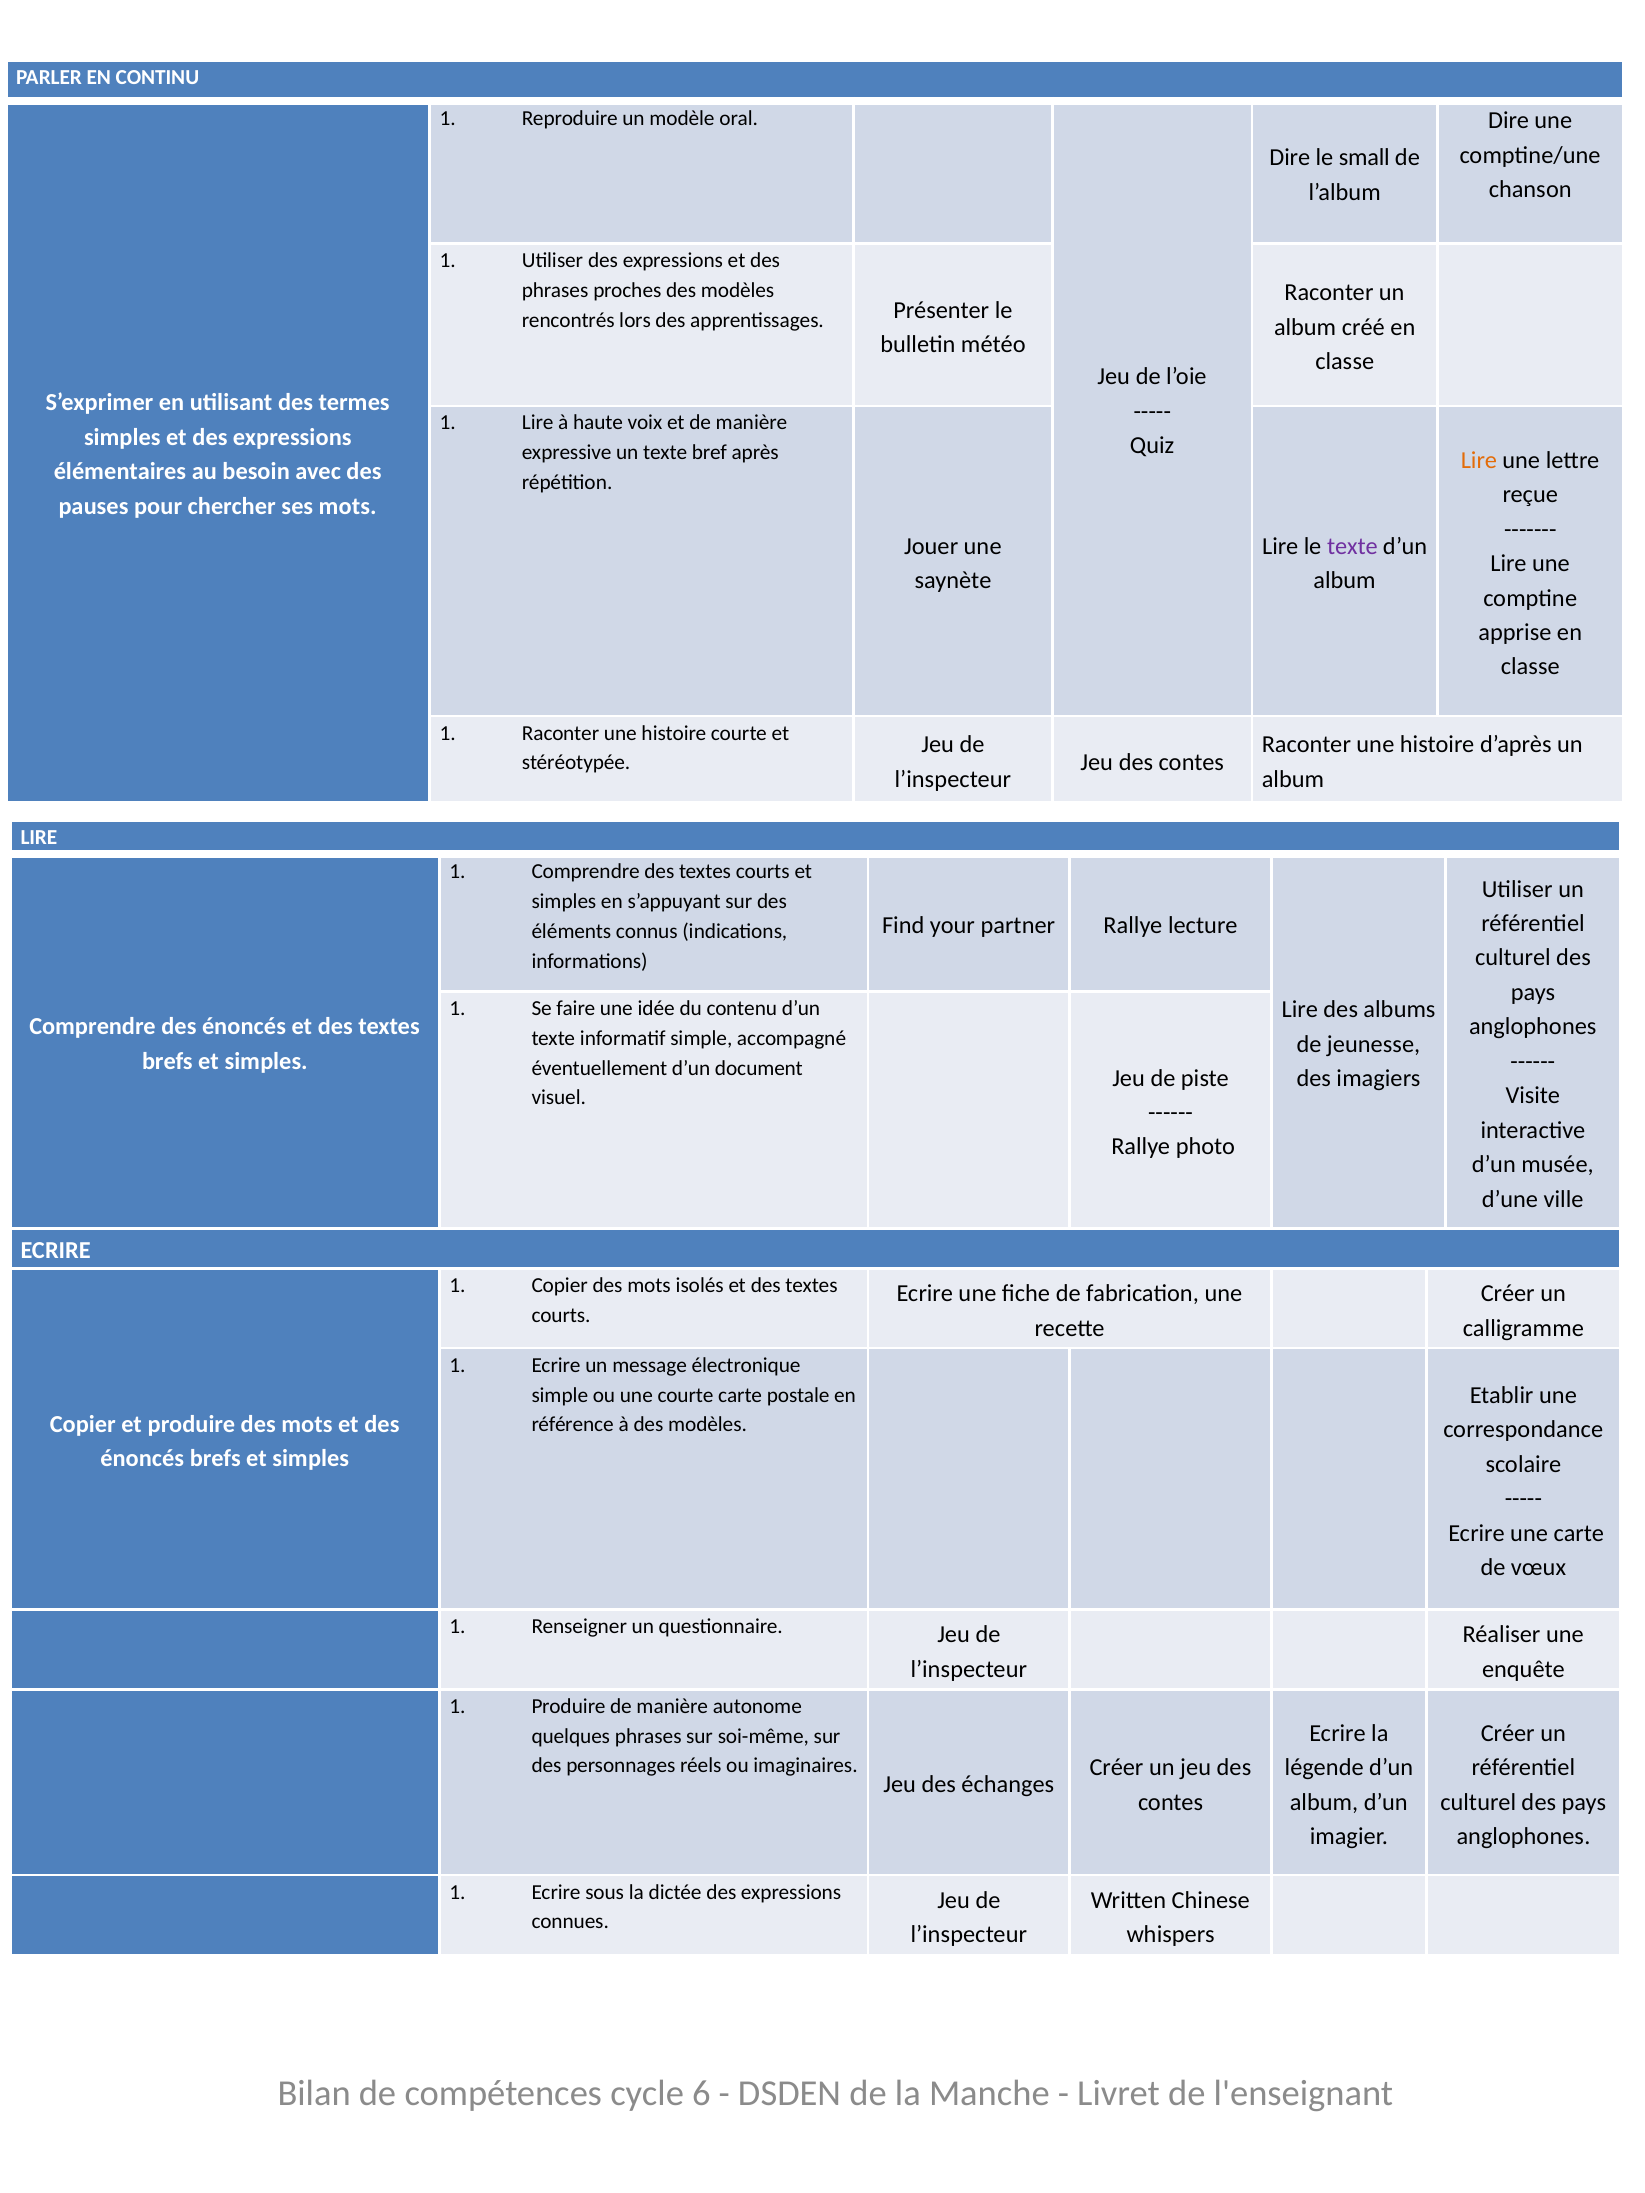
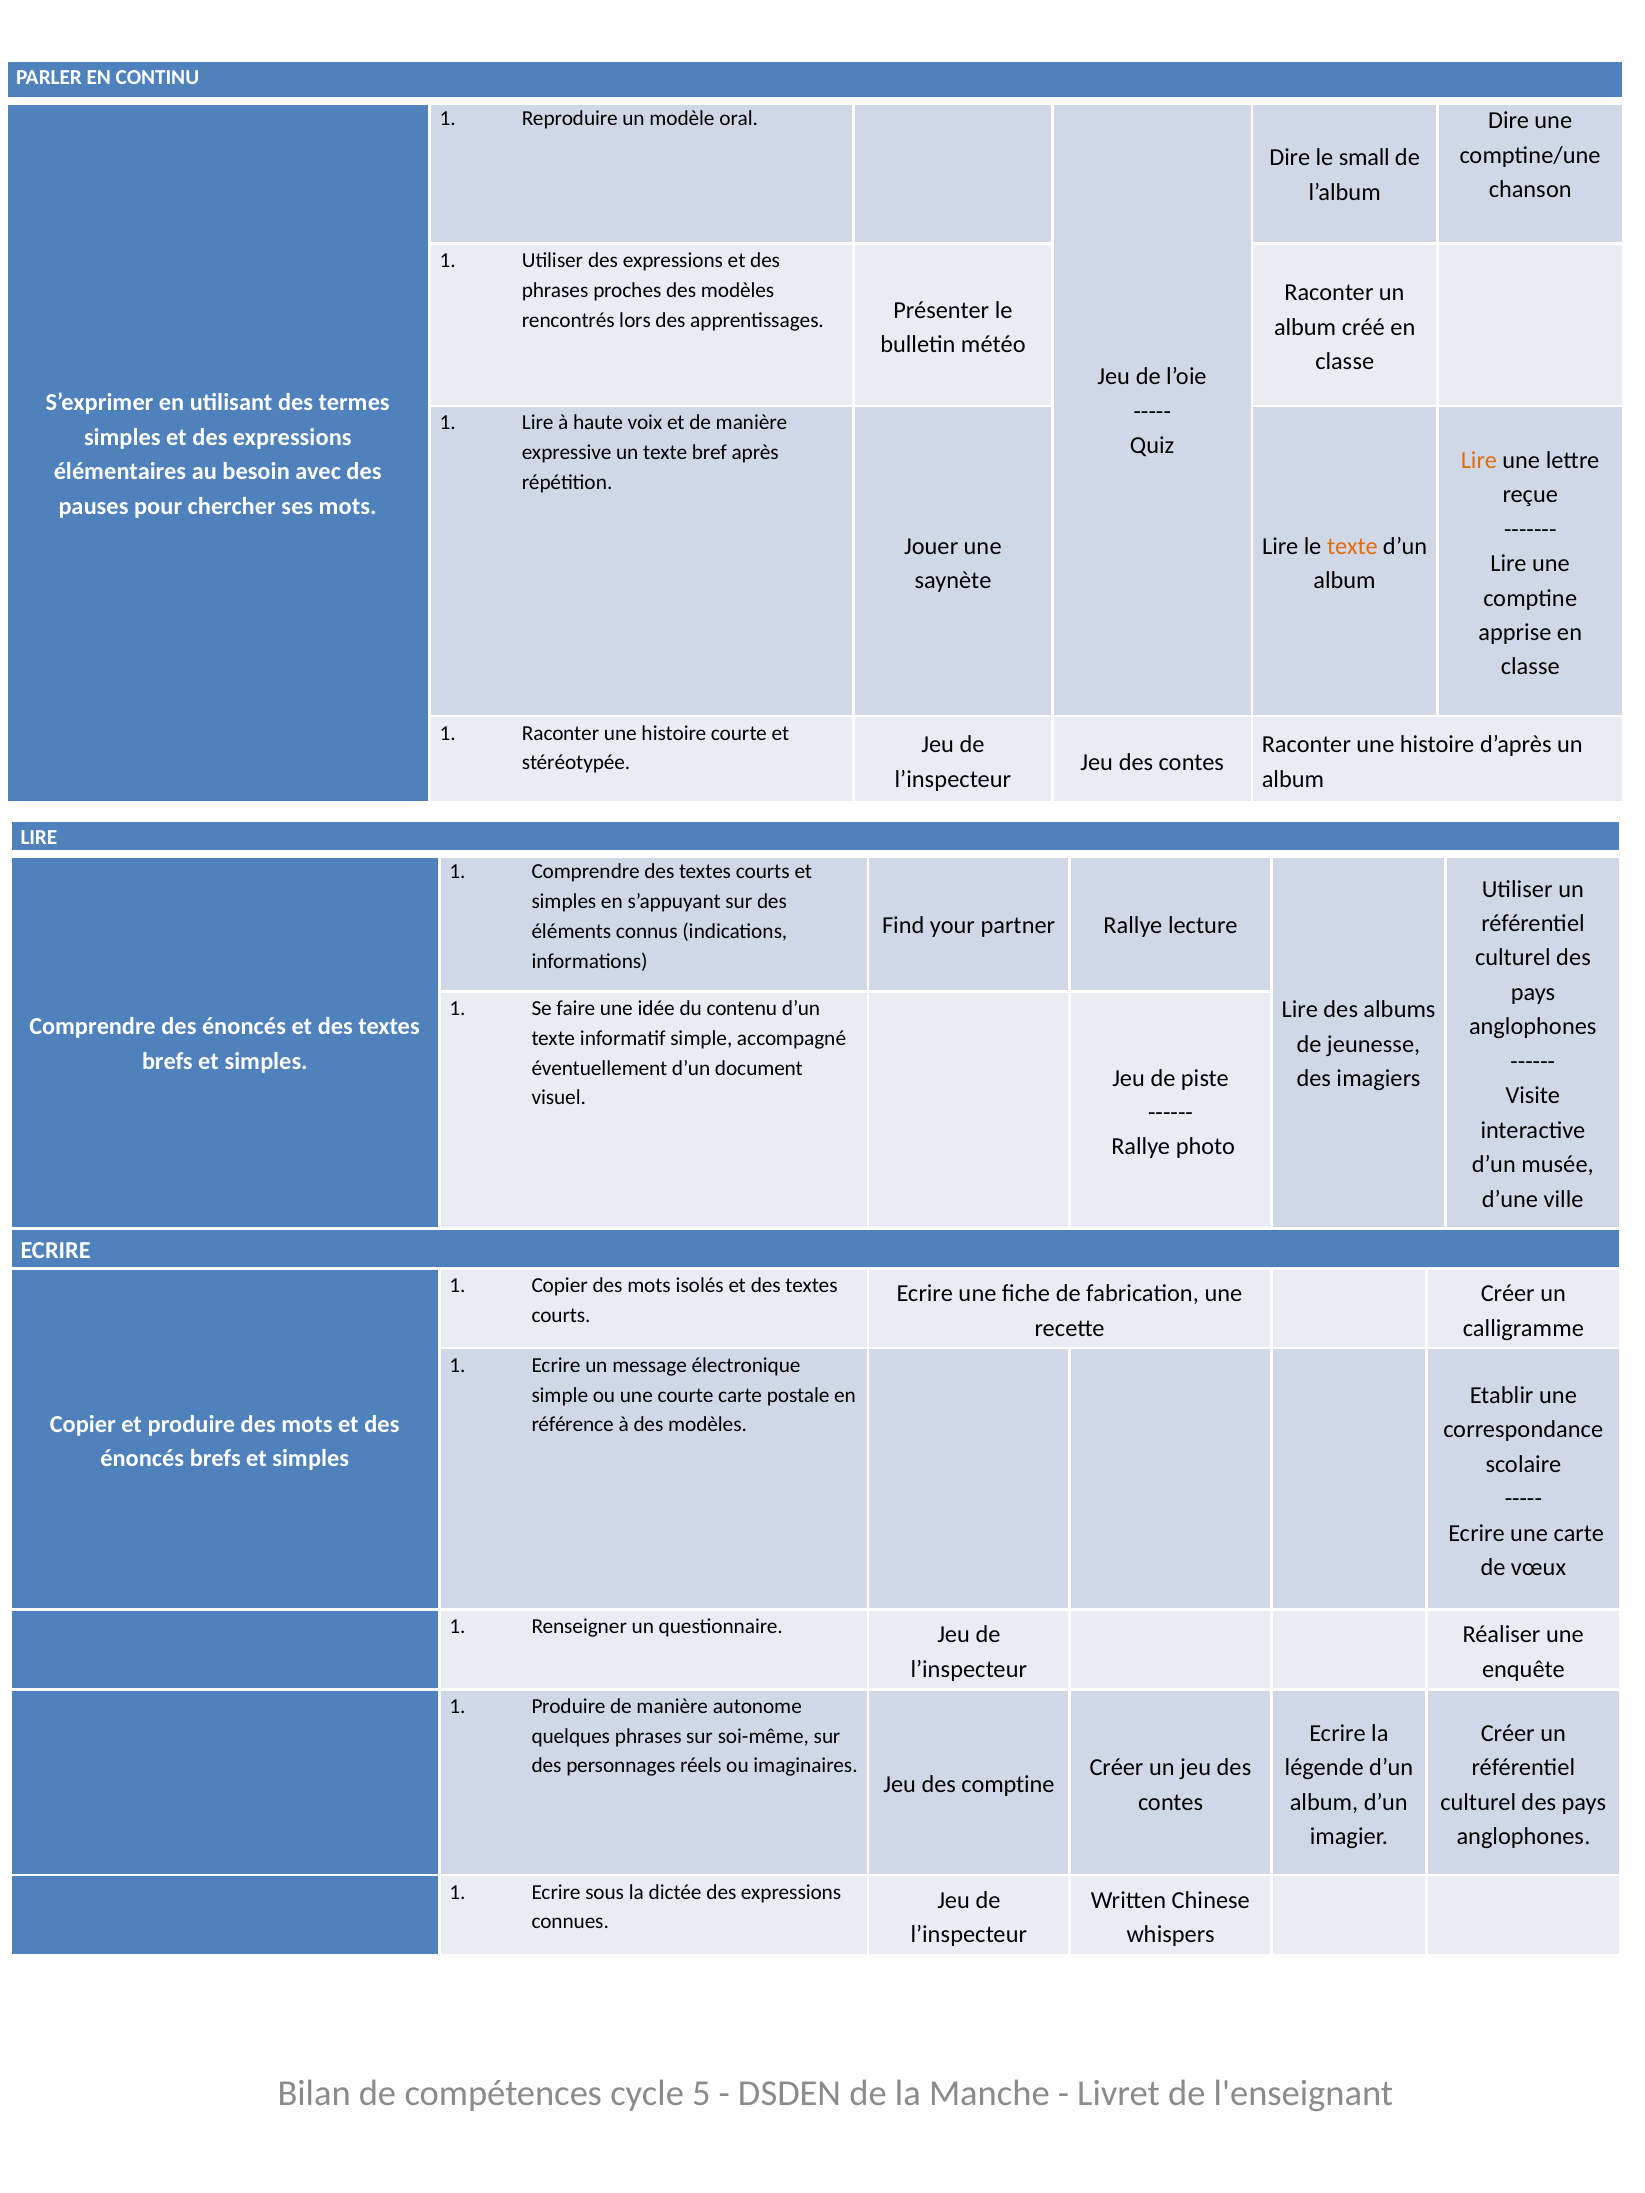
texte colour: purple -> orange (1352, 547)
des échanges: échanges -> comptine (1008, 1785)
6: 6 -> 5 (701, 2094)
